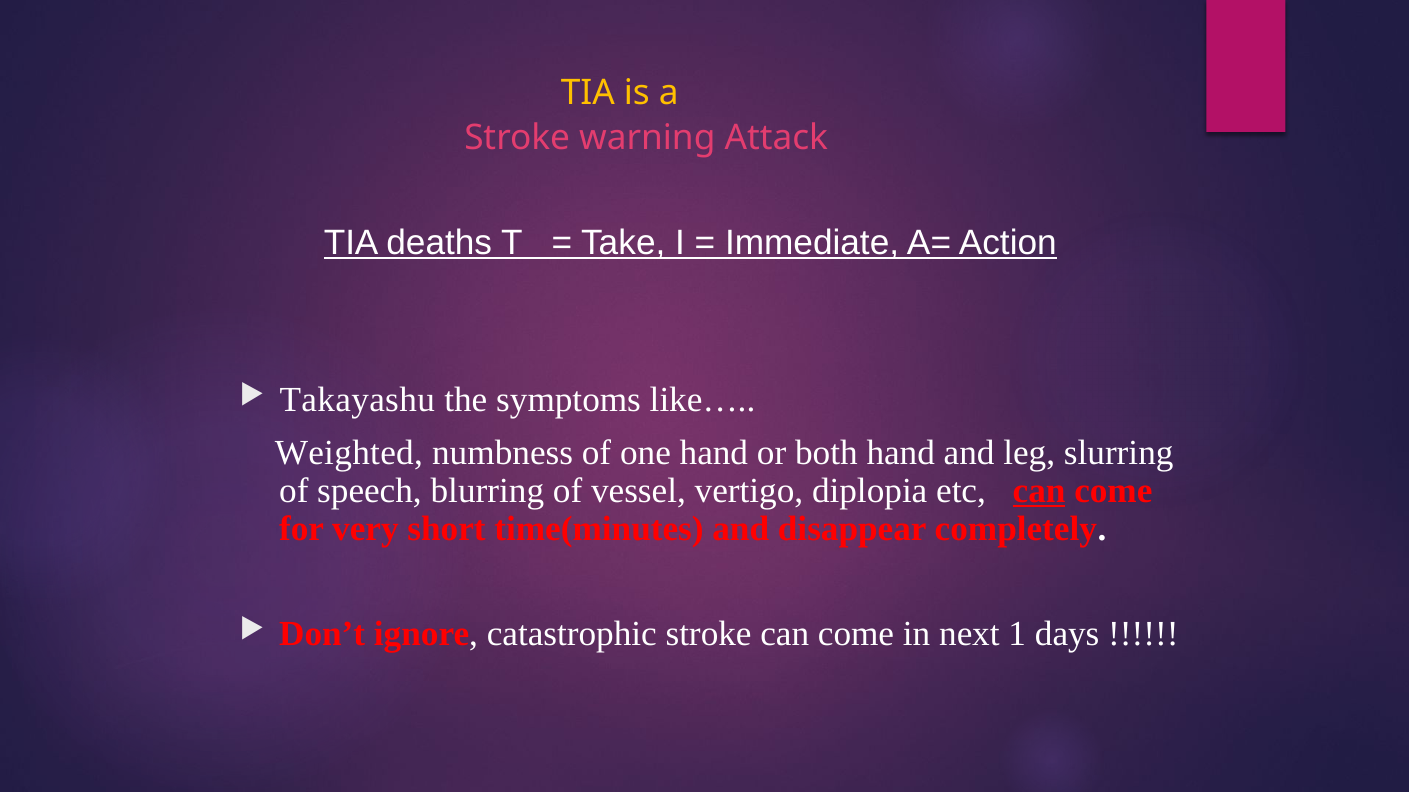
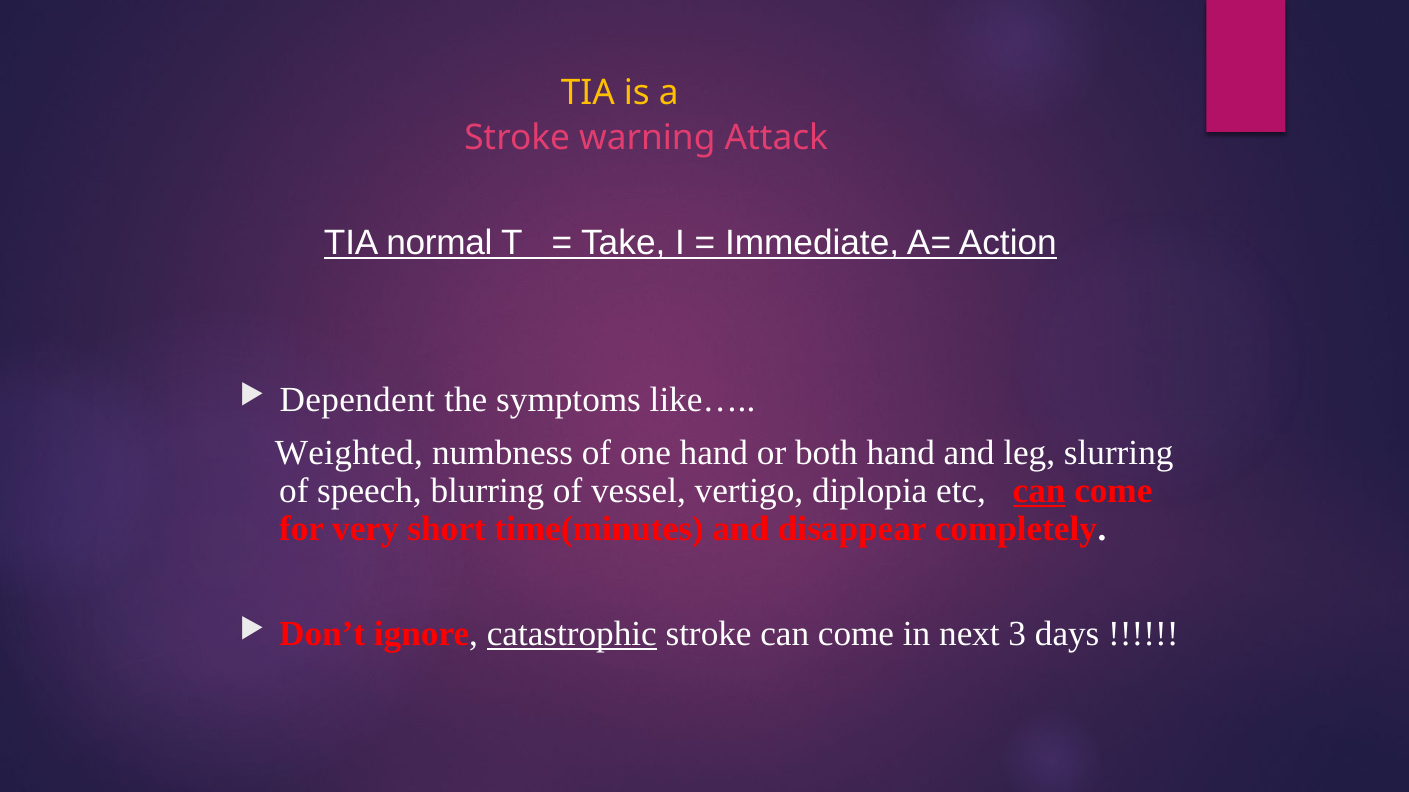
deaths: deaths -> normal (439, 243)
Takayashu: Takayashu -> Dependent (357, 400)
catastrophic underline: none -> present (572, 634)
1: 1 -> 3 (1017, 634)
